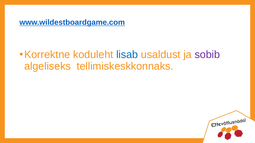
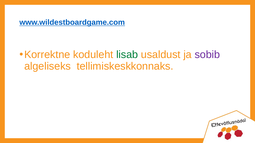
lisab colour: blue -> green (127, 55)
